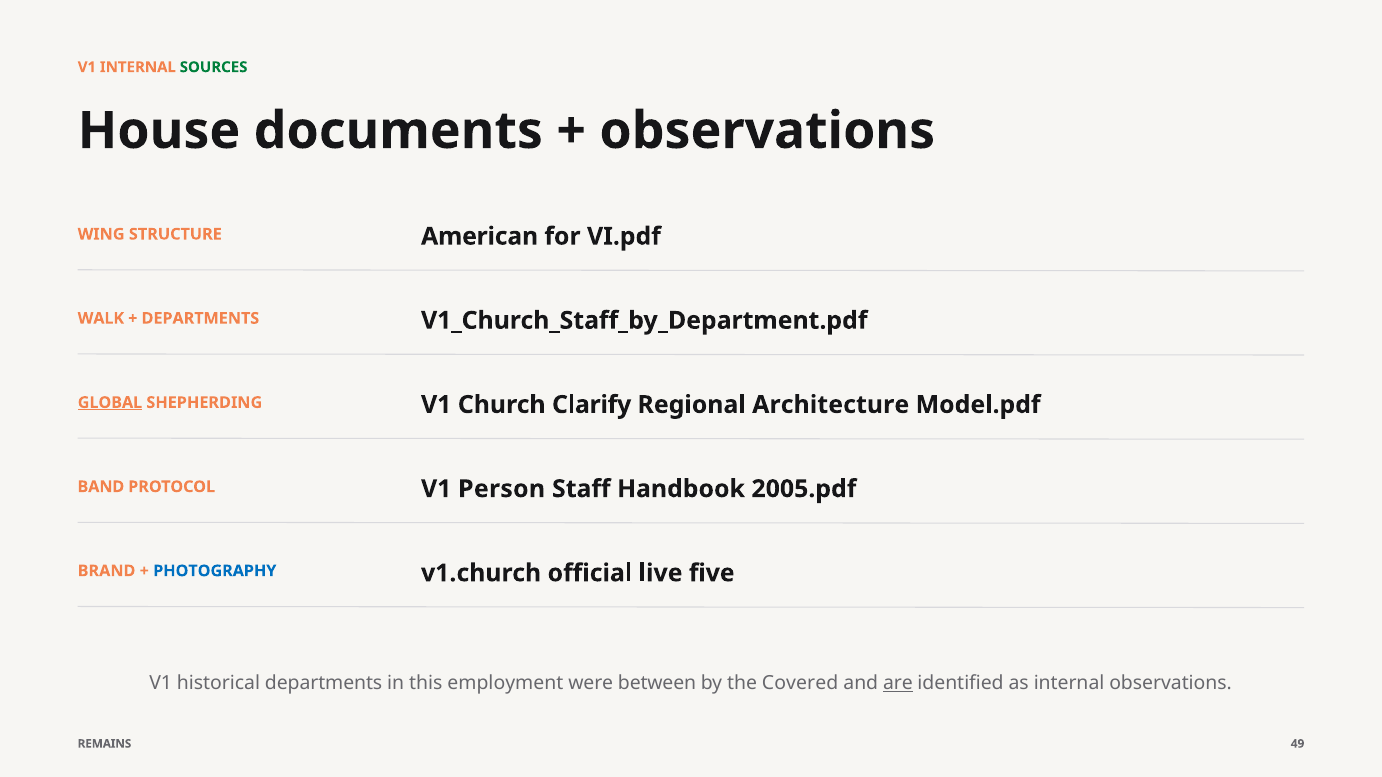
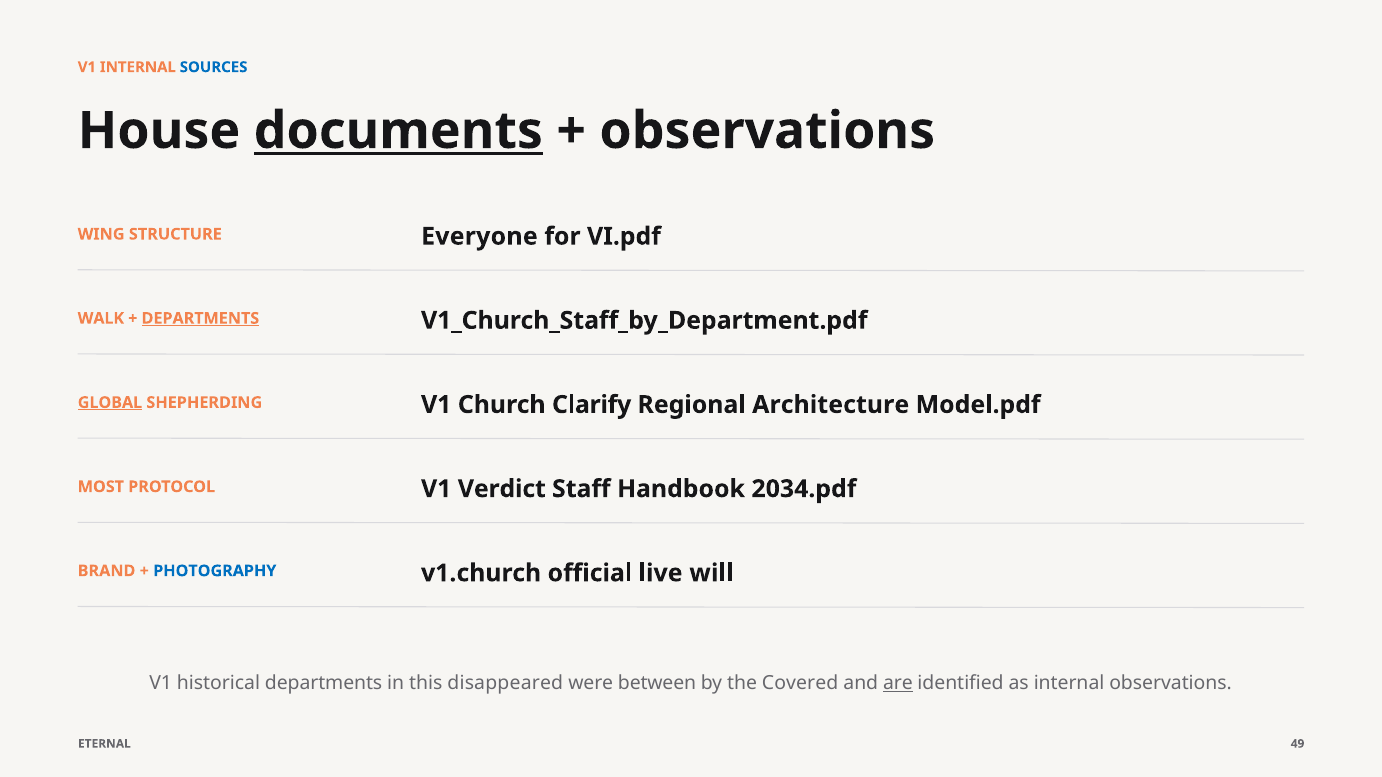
SOURCES colour: green -> blue (214, 67)
documents underline: none -> present (398, 131)
American: American -> Everyone (479, 237)
DEPARTMENTS underline: none -> present (200, 319)
BAND: BAND -> MOST (101, 487)
Person: Person -> Verdict (502, 489)
2005.pdf: 2005.pdf -> 2034.pdf (804, 489)
five: five -> will (712, 573)
employment: employment -> disappeared (505, 684)
REMAINS: REMAINS -> ETERNAL (104, 744)
